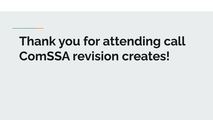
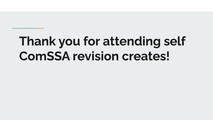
call: call -> self (175, 41)
